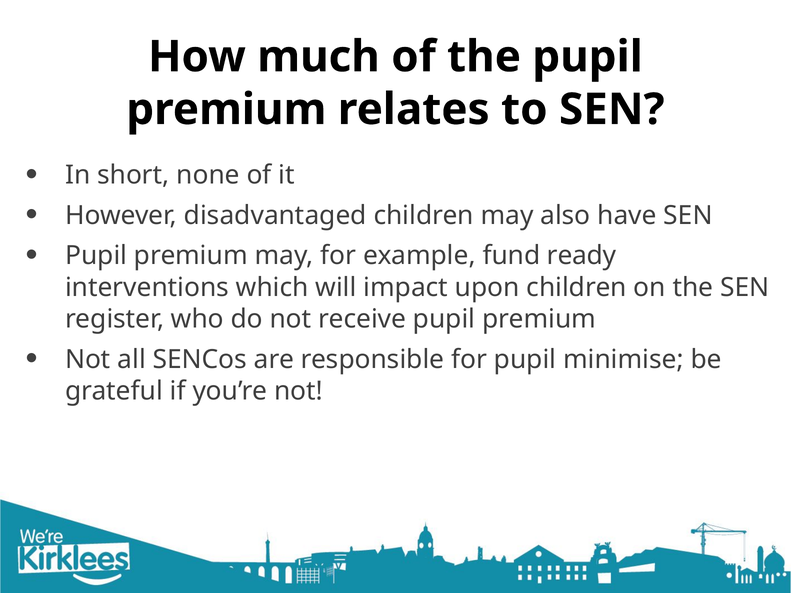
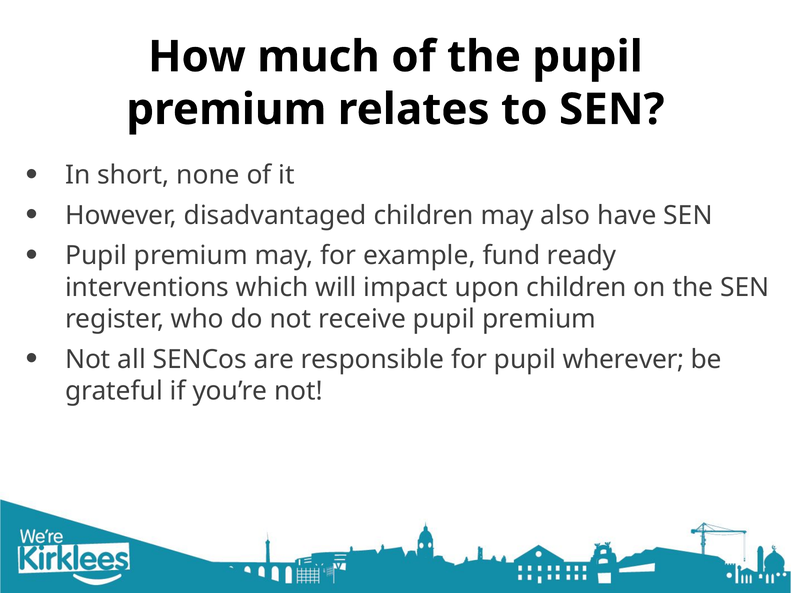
minimise: minimise -> wherever (624, 360)
